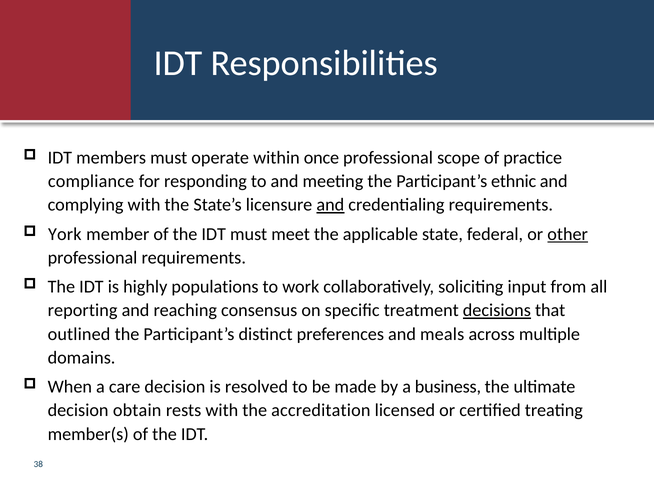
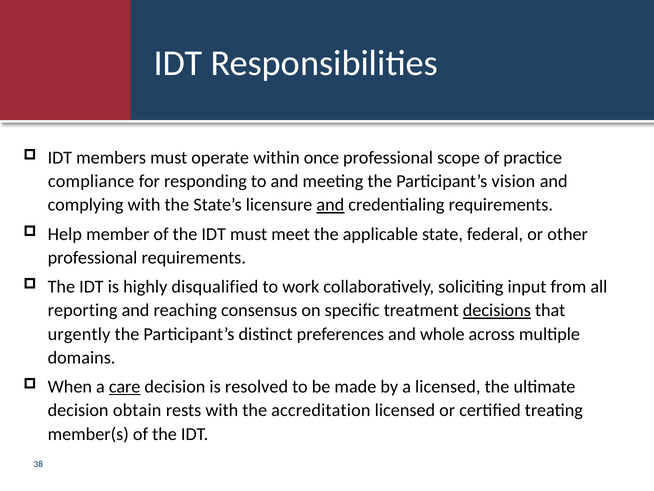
ethnic: ethnic -> vision (513, 181)
York: York -> Help (65, 234)
other underline: present -> none (568, 234)
populations: populations -> disqualified (215, 286)
outlined: outlined -> urgently (79, 334)
meals: meals -> whole (442, 334)
care underline: none -> present (125, 386)
a business: business -> licensed (448, 386)
